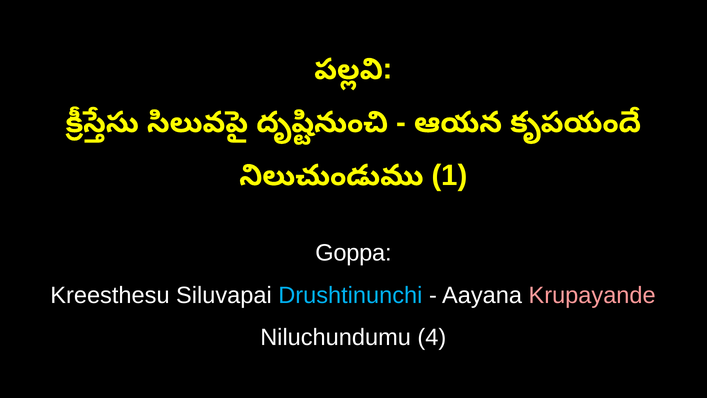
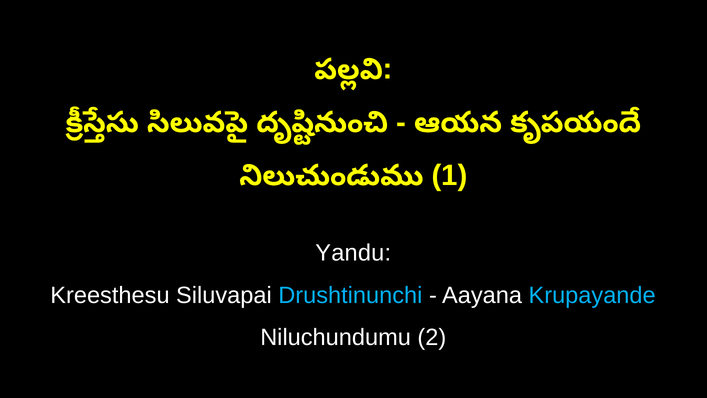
Goppa: Goppa -> Yandu (353, 253)
Krupayande colour: pink -> light blue (592, 295)
4: 4 -> 2 (432, 337)
